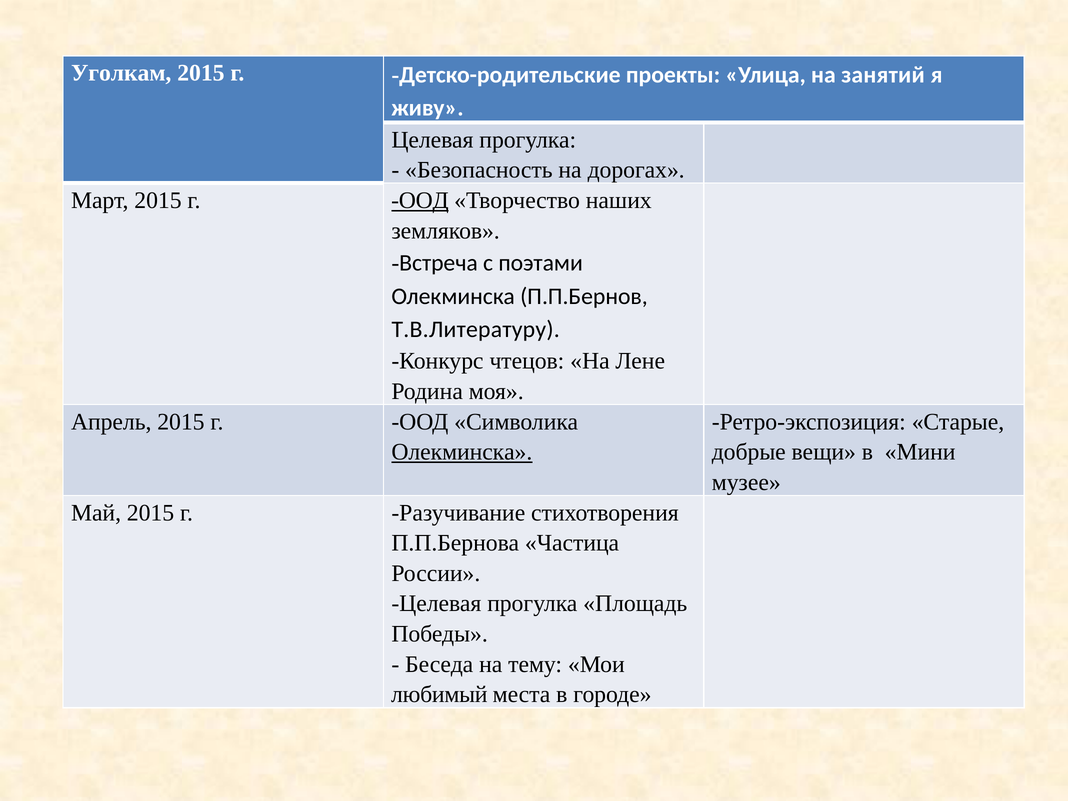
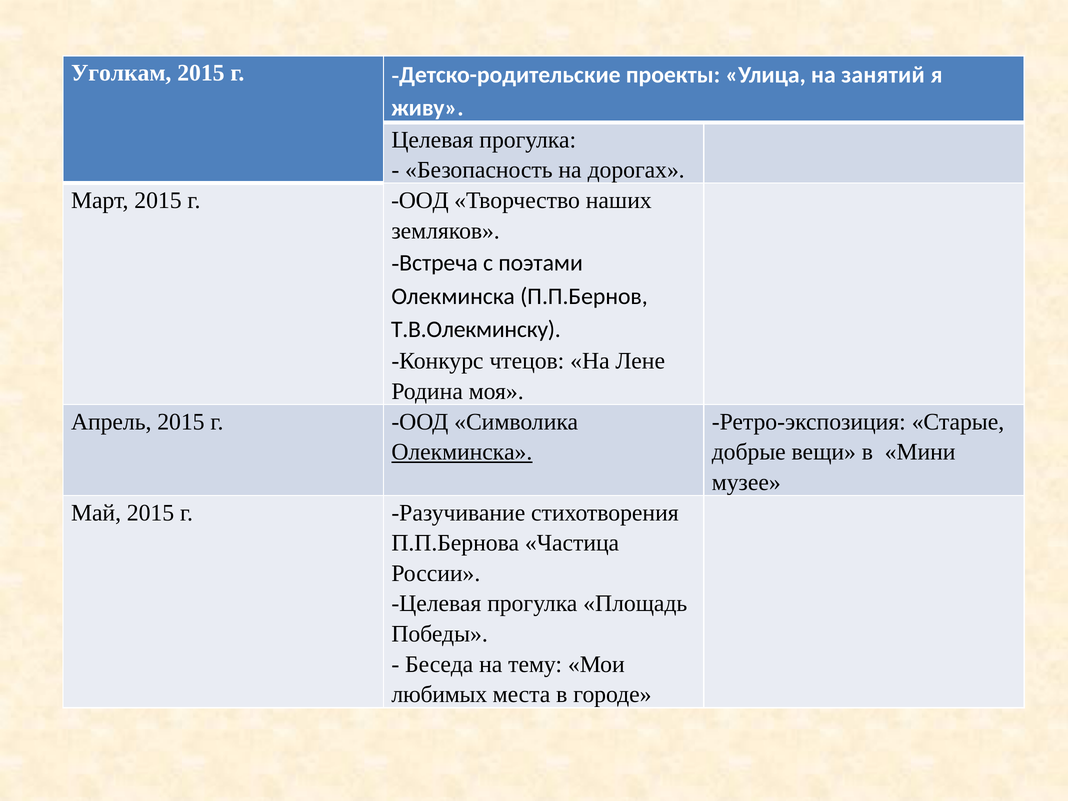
ООД underline: present -> none (420, 200)
Т.В.Литературу: Т.В.Литературу -> Т.В.Олекминску (476, 330)
любимый: любимый -> любимых (439, 695)
